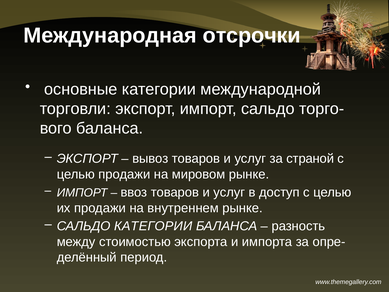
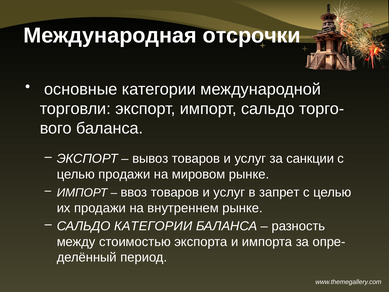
страной: страной -> санкции (310, 159)
доступ: доступ -> запрет (279, 192)
